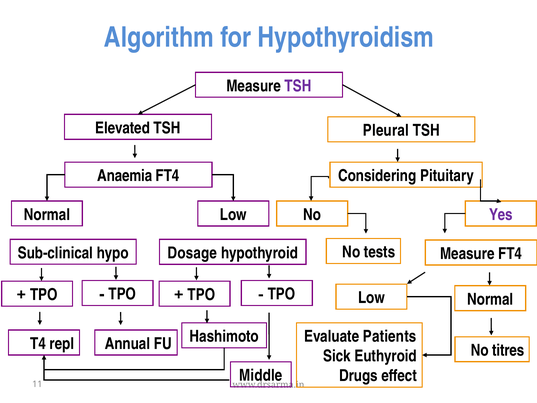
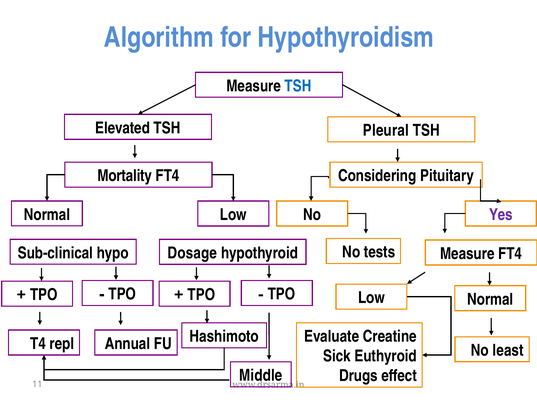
TSH colour: purple -> blue (298, 86)
Anaemia: Anaemia -> Mortality (125, 176)
Patients: Patients -> Creatine (390, 336)
titres: titres -> least (508, 350)
